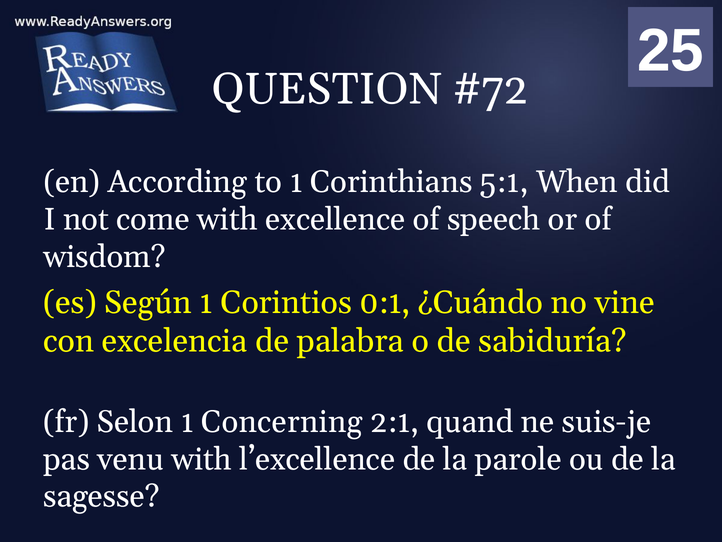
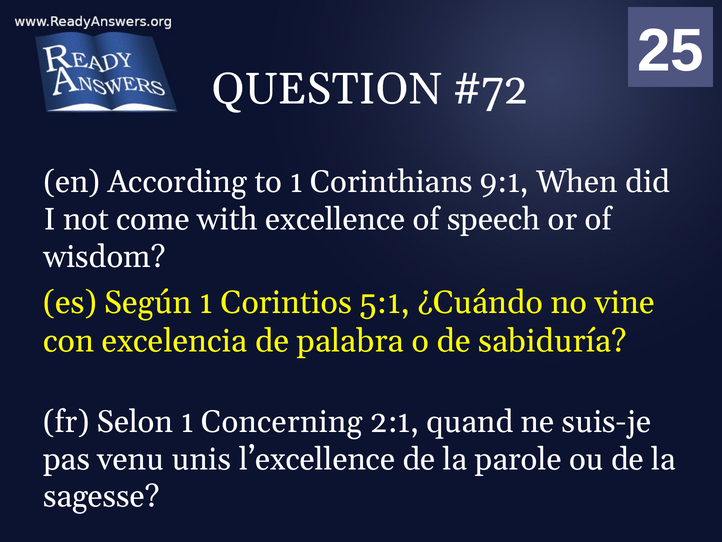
5:1: 5:1 -> 9:1 (504, 182)
0:1: 0:1 -> 5:1 (385, 302)
venu with: with -> unis (201, 459)
